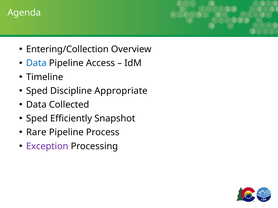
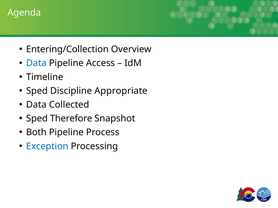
Efficiently: Efficiently -> Therefore (71, 119)
Rare: Rare -> Both (36, 133)
Exception colour: purple -> blue (47, 147)
